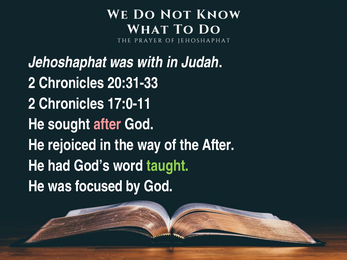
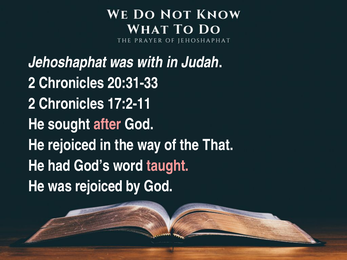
17:0-11: 17:0-11 -> 17:2-11 (129, 104)
the After: After -> That (218, 145)
taught colour: light green -> pink (168, 166)
was focused: focused -> rejoiced (99, 187)
